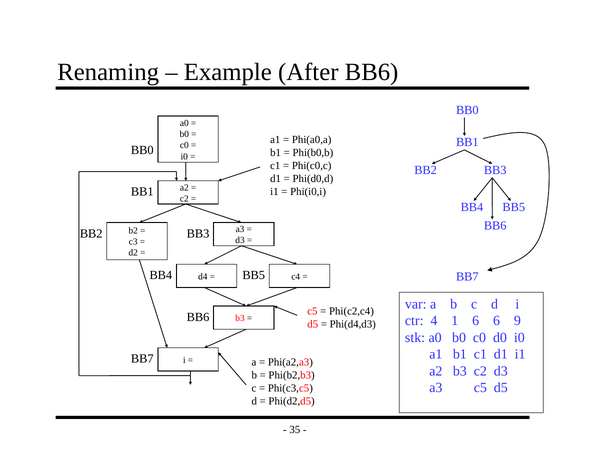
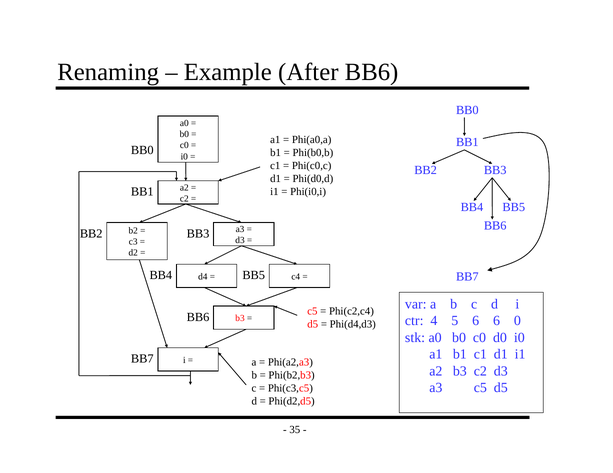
1: 1 -> 5 (455, 321)
9: 9 -> 0 (517, 321)
